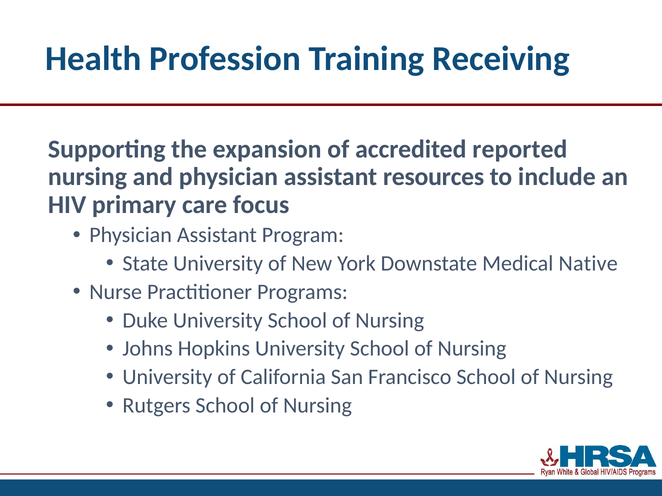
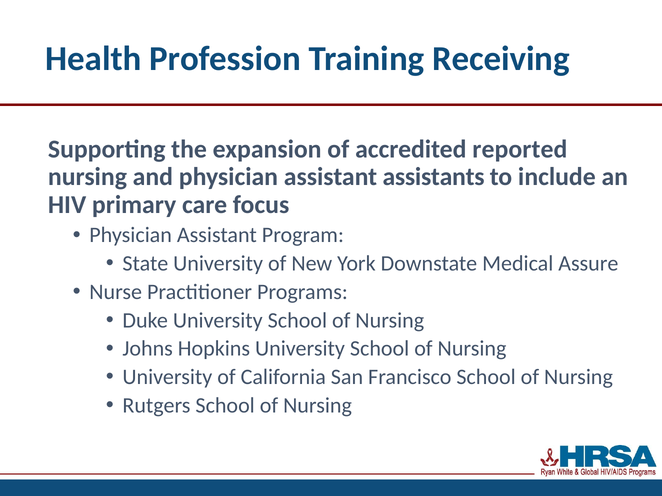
resources: resources -> assistants (434, 177)
Native: Native -> Assure (588, 264)
